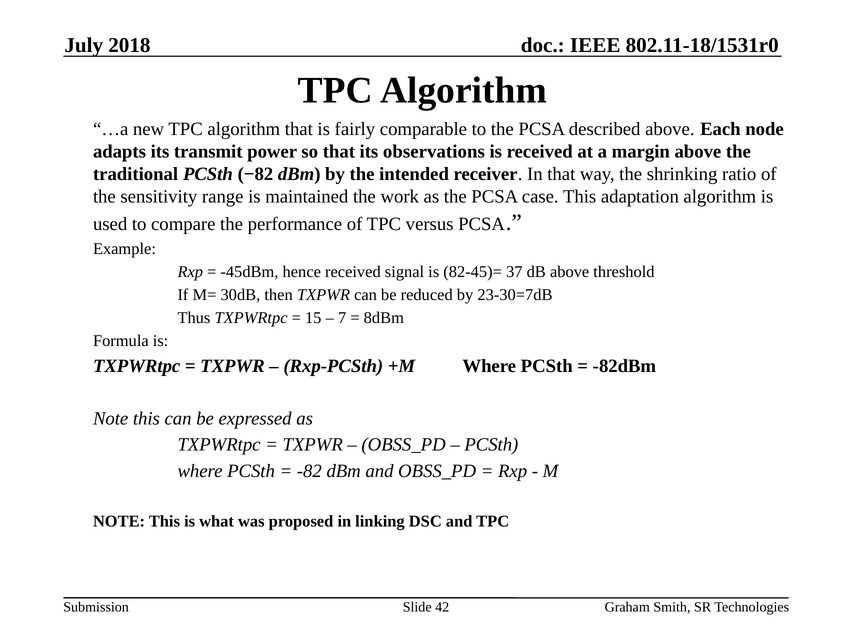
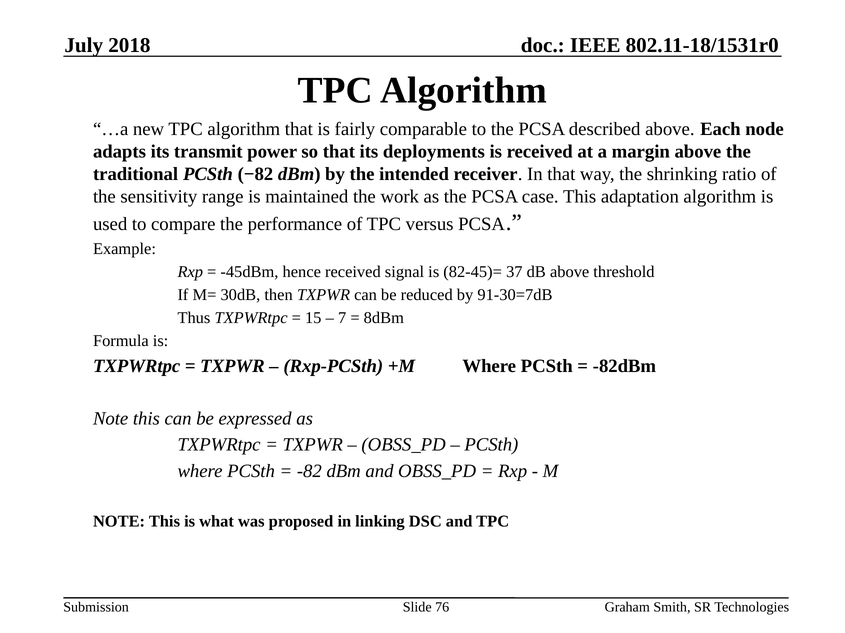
observations: observations -> deployments (434, 152)
23-30=7dB: 23-30=7dB -> 91-30=7dB (515, 295)
42: 42 -> 76 (442, 608)
